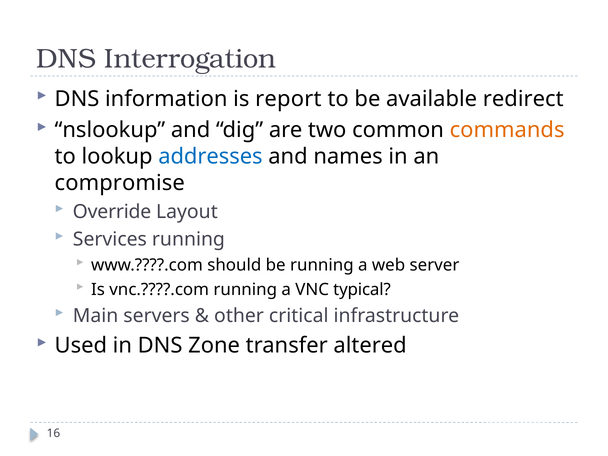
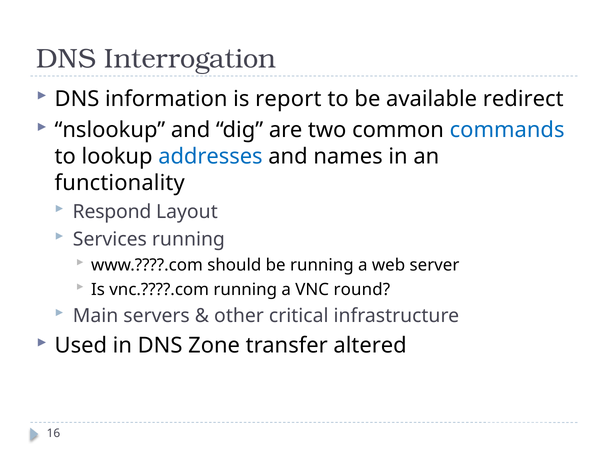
commands colour: orange -> blue (507, 130)
compromise: compromise -> functionality (120, 183)
Override: Override -> Respond (112, 212)
typical: typical -> round (362, 289)
